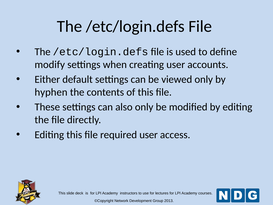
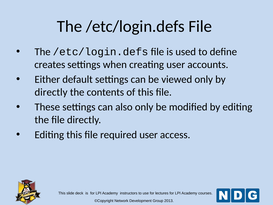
modify: modify -> creates (50, 64)
hyphen: hyphen -> directly (51, 92)
